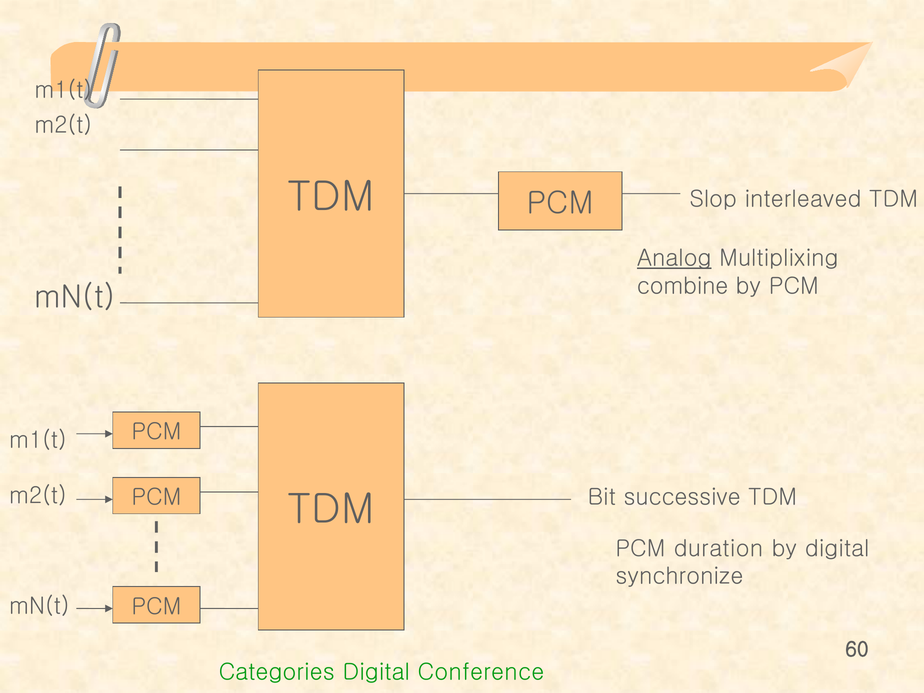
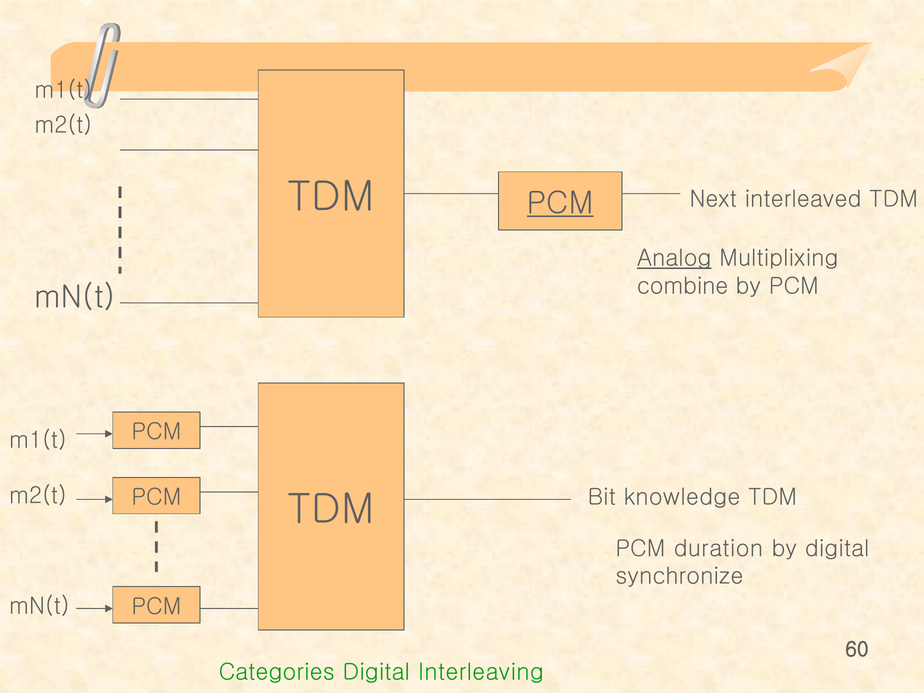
PCM underline: none -> present (560, 203)
Slop: Slop -> Next (713, 199)
successive: successive -> knowledge (682, 497)
Conference: Conference -> Interleaving (481, 672)
